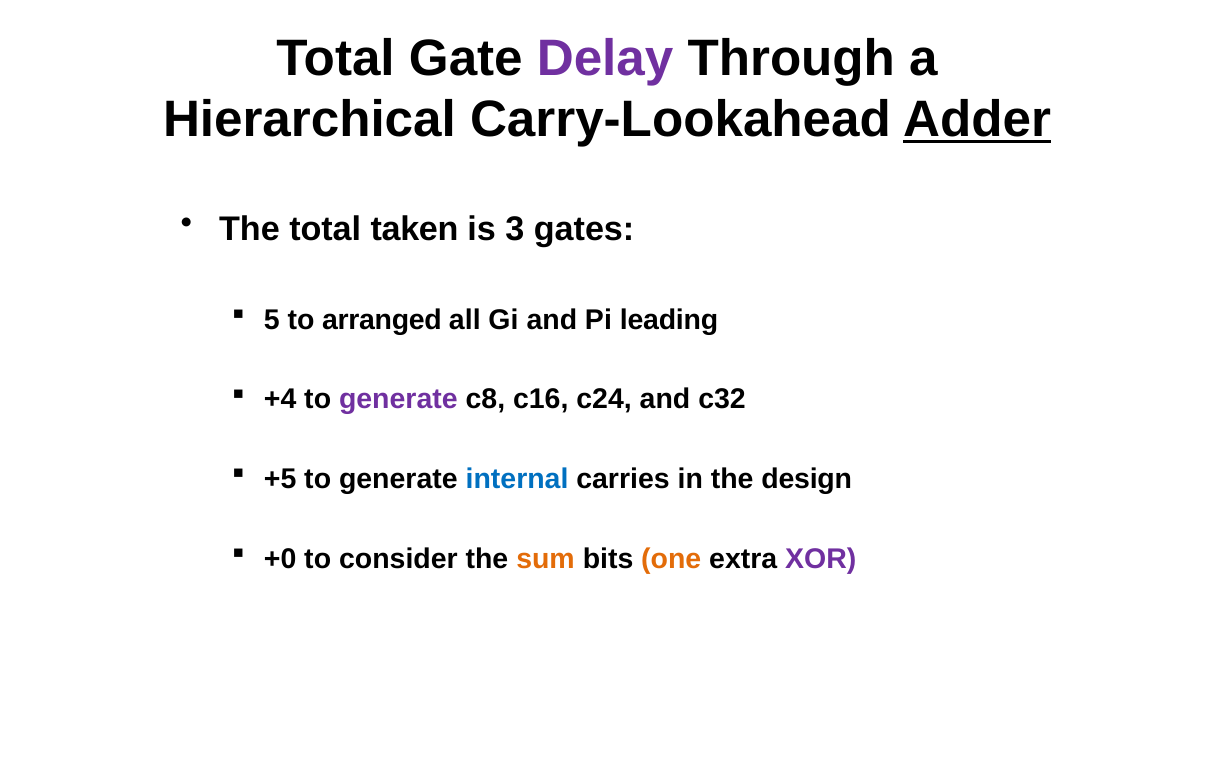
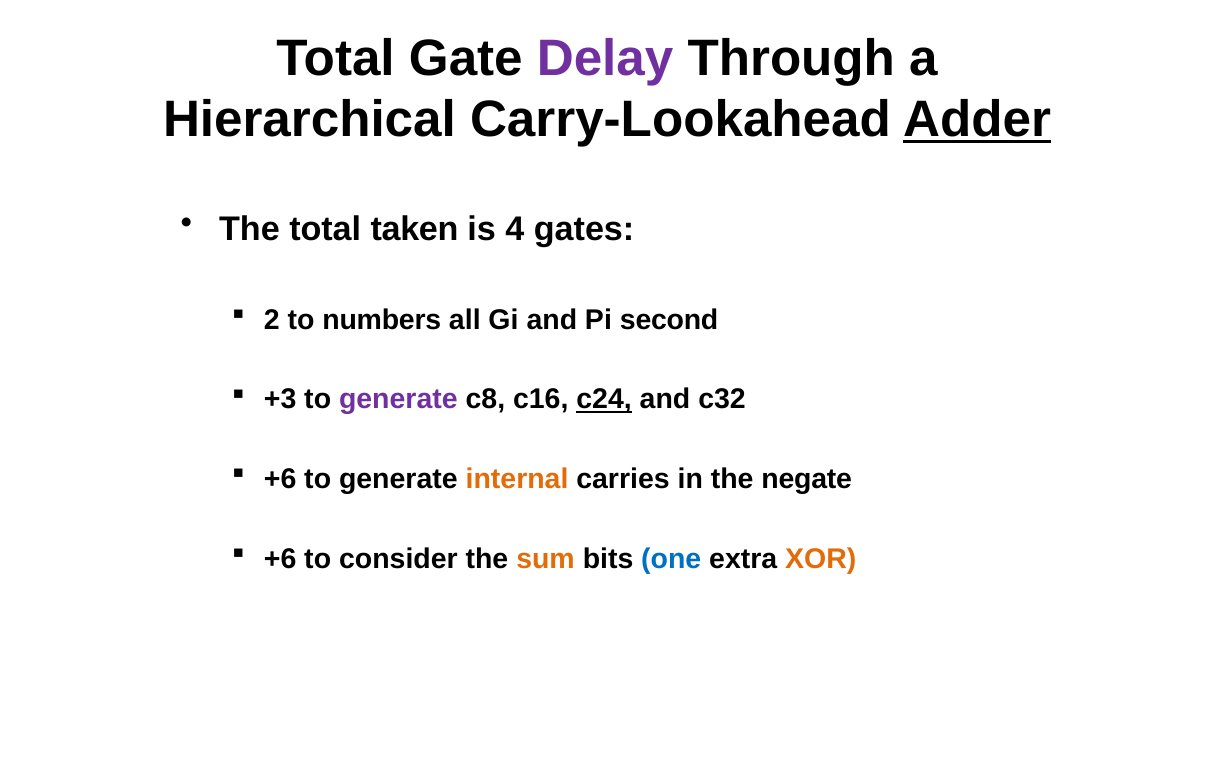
3: 3 -> 4 (515, 229)
5: 5 -> 2 (272, 320)
arranged: arranged -> numbers (382, 320)
leading: leading -> second (669, 320)
+4: +4 -> +3 (280, 400)
c24 underline: none -> present (604, 400)
+5: +5 -> +6 (280, 479)
internal colour: blue -> orange (517, 479)
design: design -> negate (807, 479)
+0: +0 -> +6 (280, 559)
one colour: orange -> blue (671, 559)
XOR colour: purple -> orange (821, 559)
